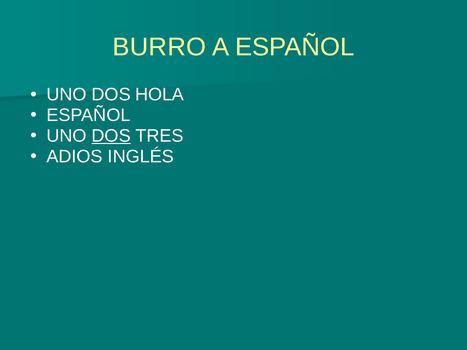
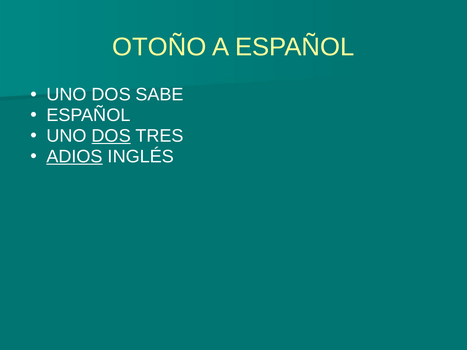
BURRO: BURRO -> OTOÑO (159, 47)
HOLA: HOLA -> SABE (160, 95)
ADIOS underline: none -> present (75, 157)
